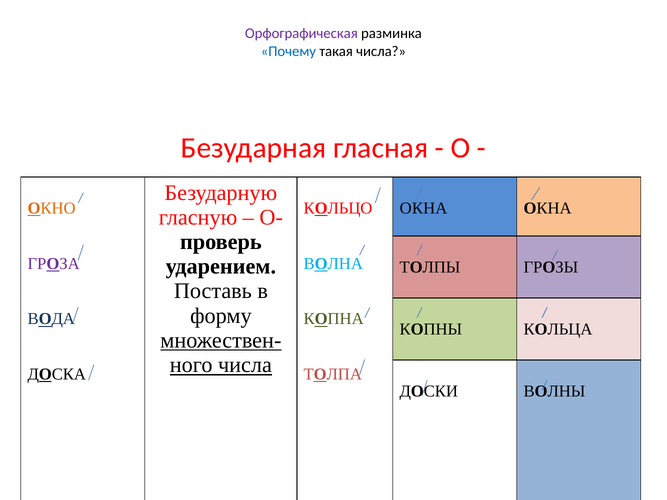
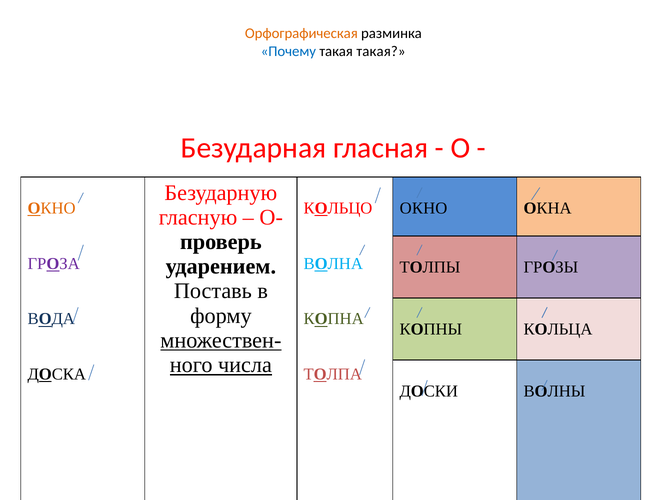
Орфографическая colour: purple -> orange (301, 33)
такая числа: числа -> такая (381, 52)
ОКНА: ОКНА -> ОКНО (424, 208)
